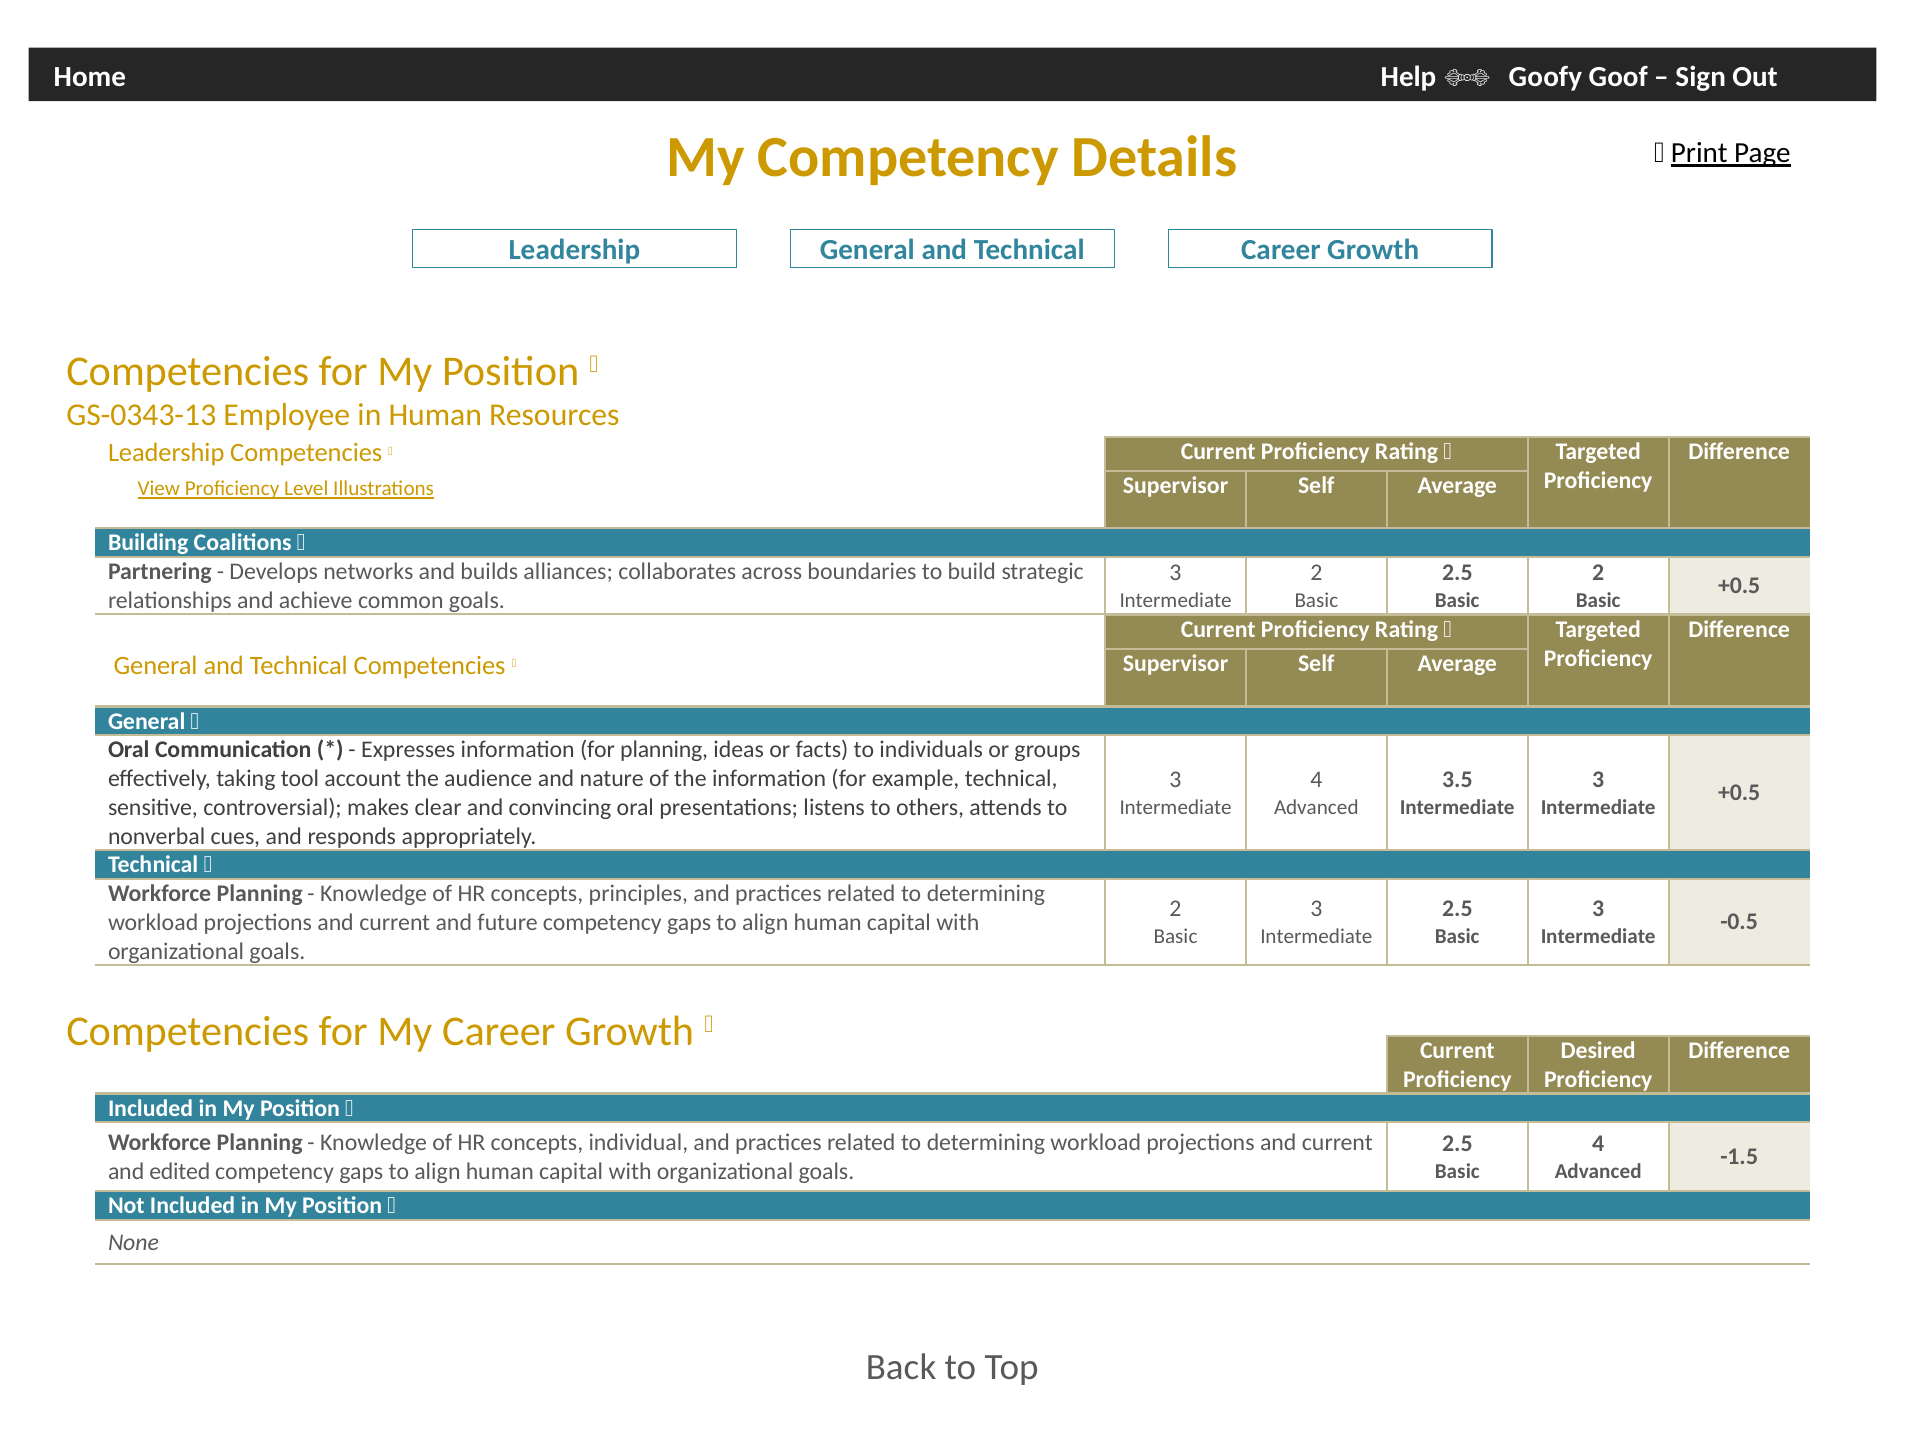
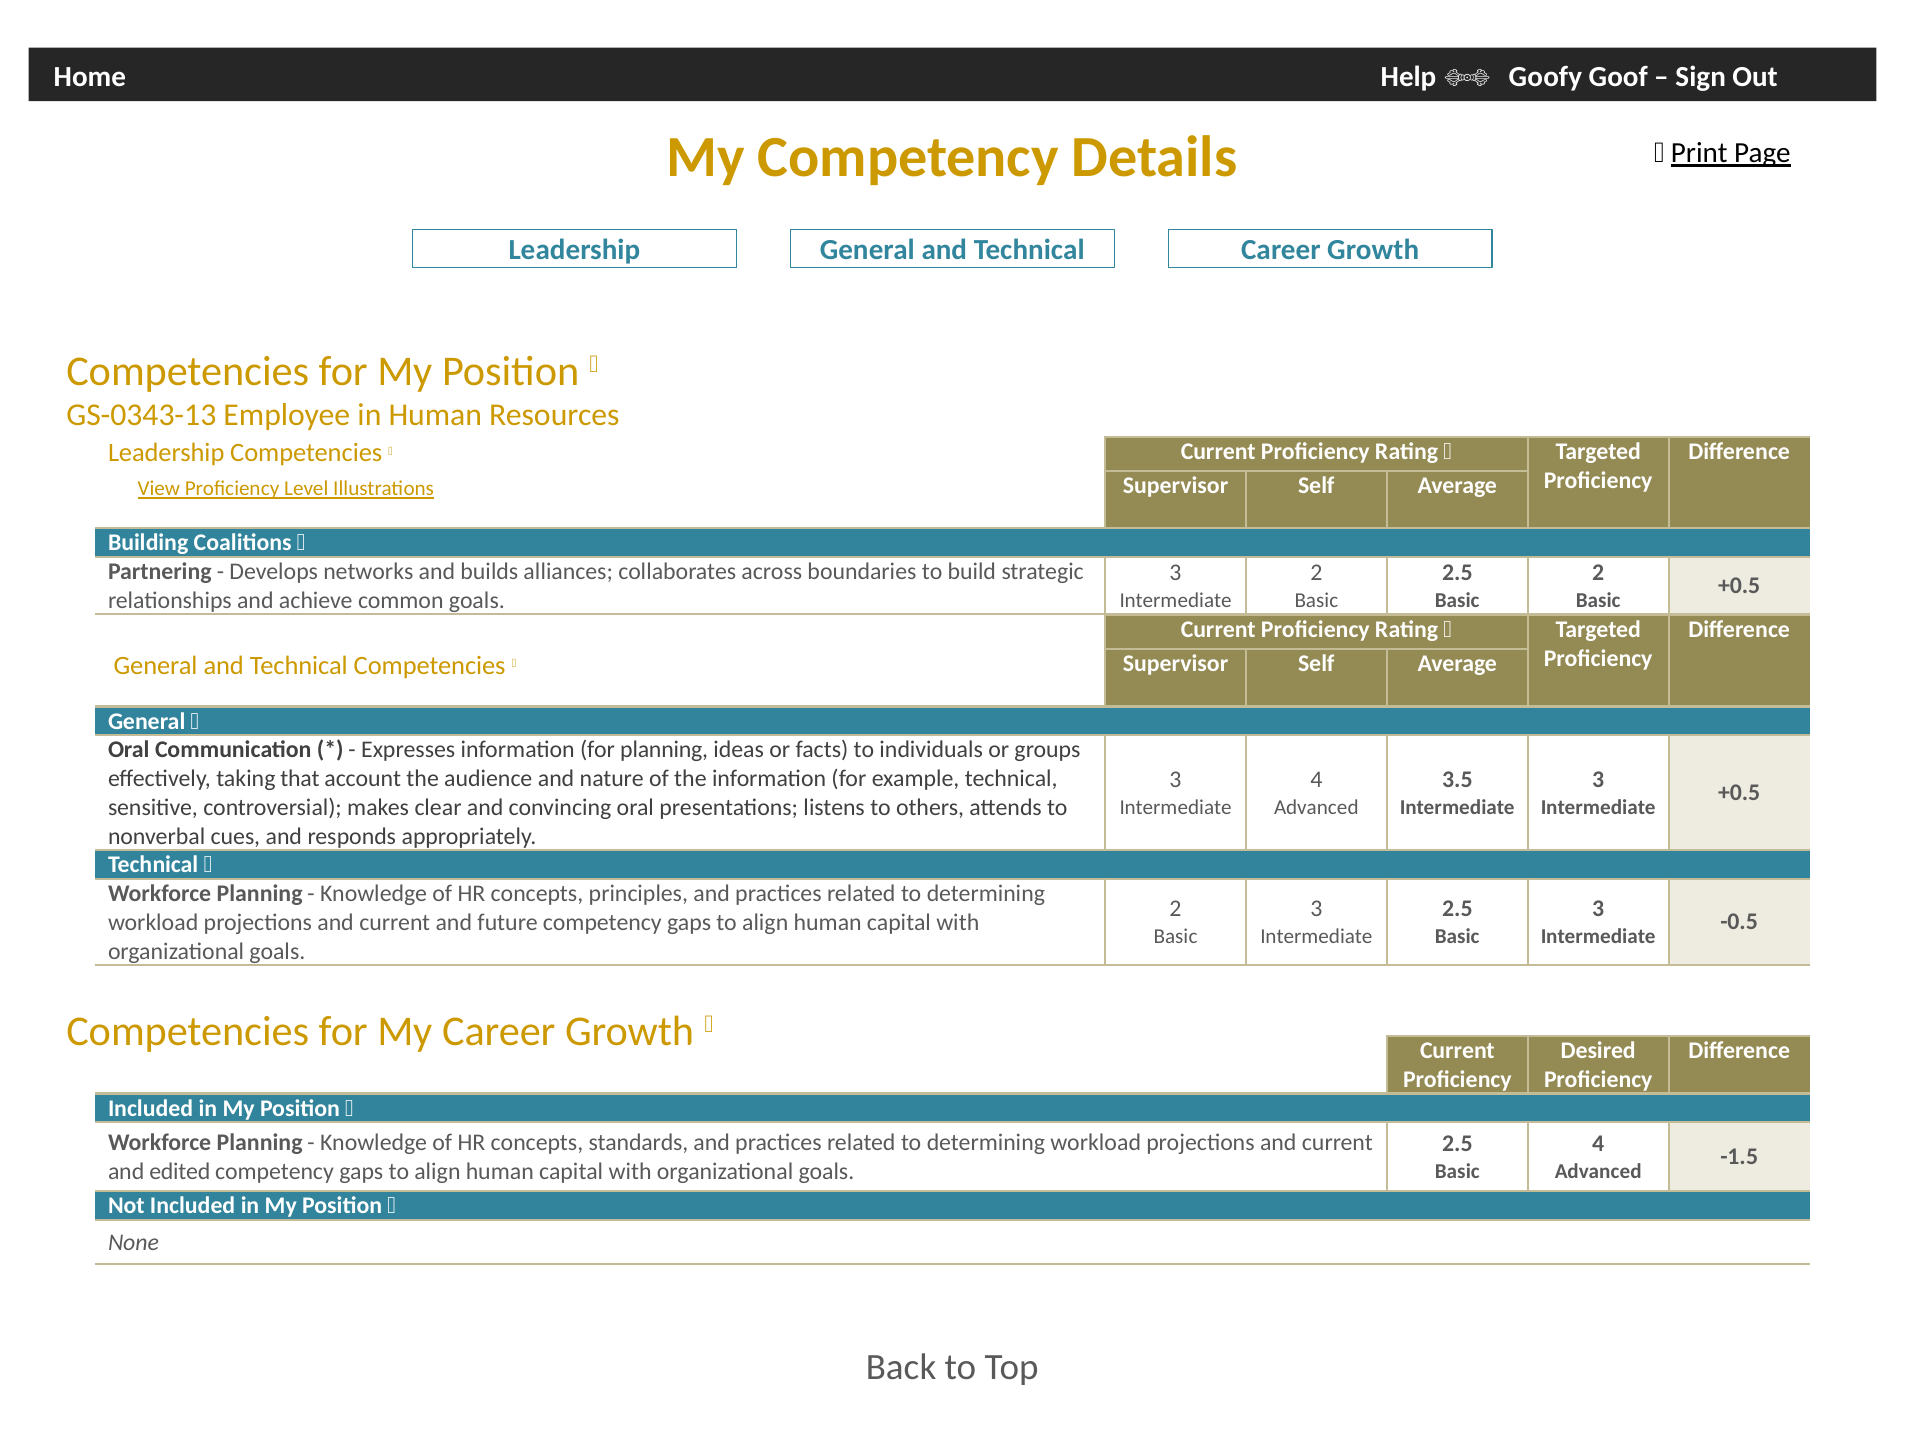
tool: tool -> that (300, 779)
individual: individual -> standards (638, 1142)
